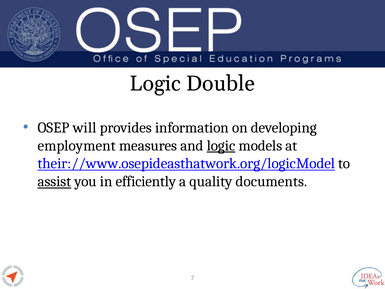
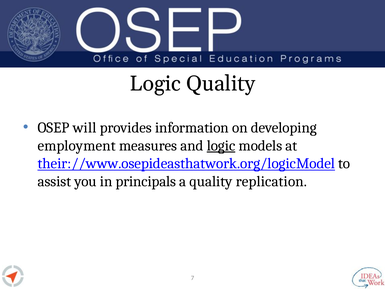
Logic Double: Double -> Quality (221, 84)
assist underline: present -> none (54, 181)
efficiently: efficiently -> principals (146, 181)
documents: documents -> replication (271, 181)
